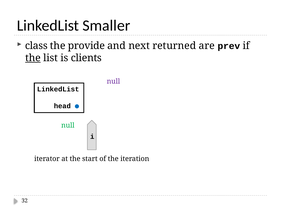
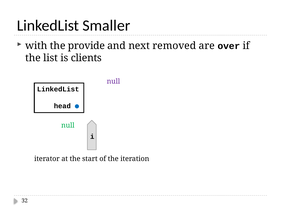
class: class -> with (36, 46)
returned: returned -> removed (174, 46)
prev: prev -> over (229, 46)
the underline: present -> none (33, 58)
